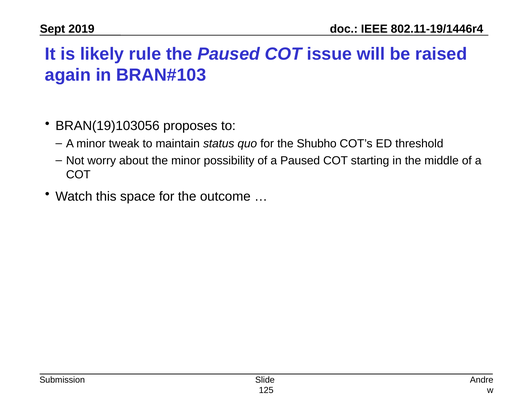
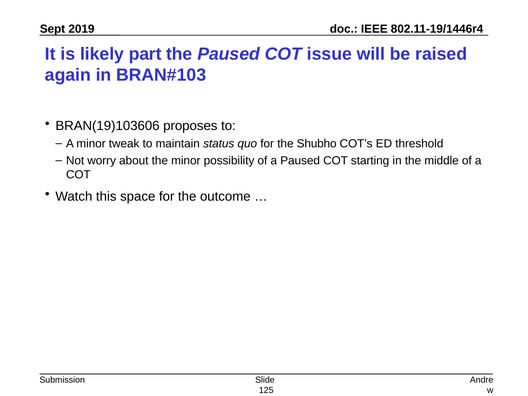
rule: rule -> part (145, 54)
BRAN(19)103056: BRAN(19)103056 -> BRAN(19)103606 (107, 126)
